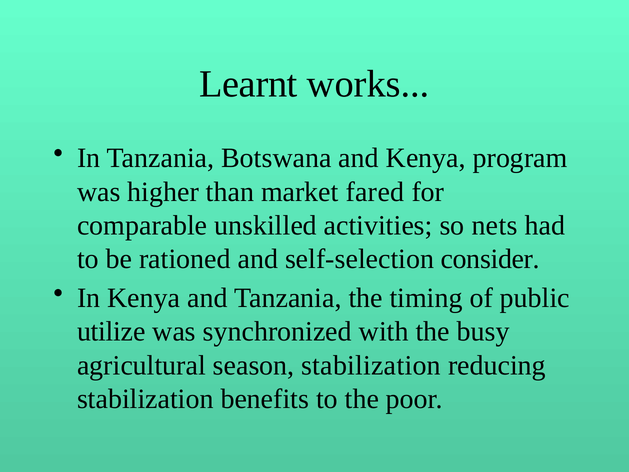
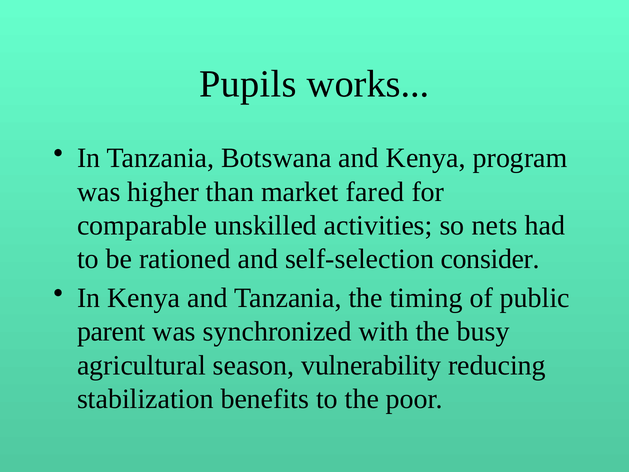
Learnt: Learnt -> Pupils (248, 84)
utilize: utilize -> parent (111, 332)
season stabilization: stabilization -> vulnerability (371, 365)
